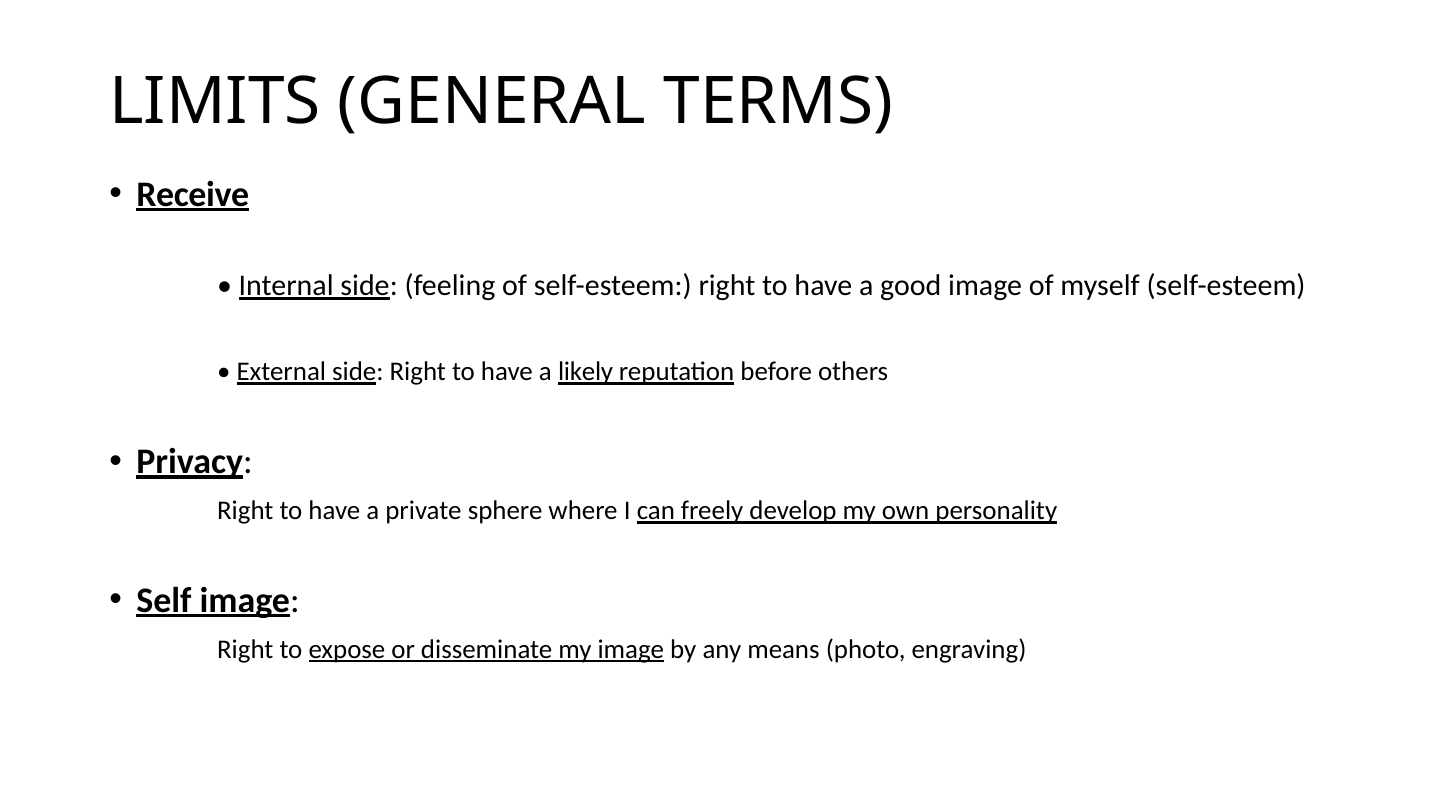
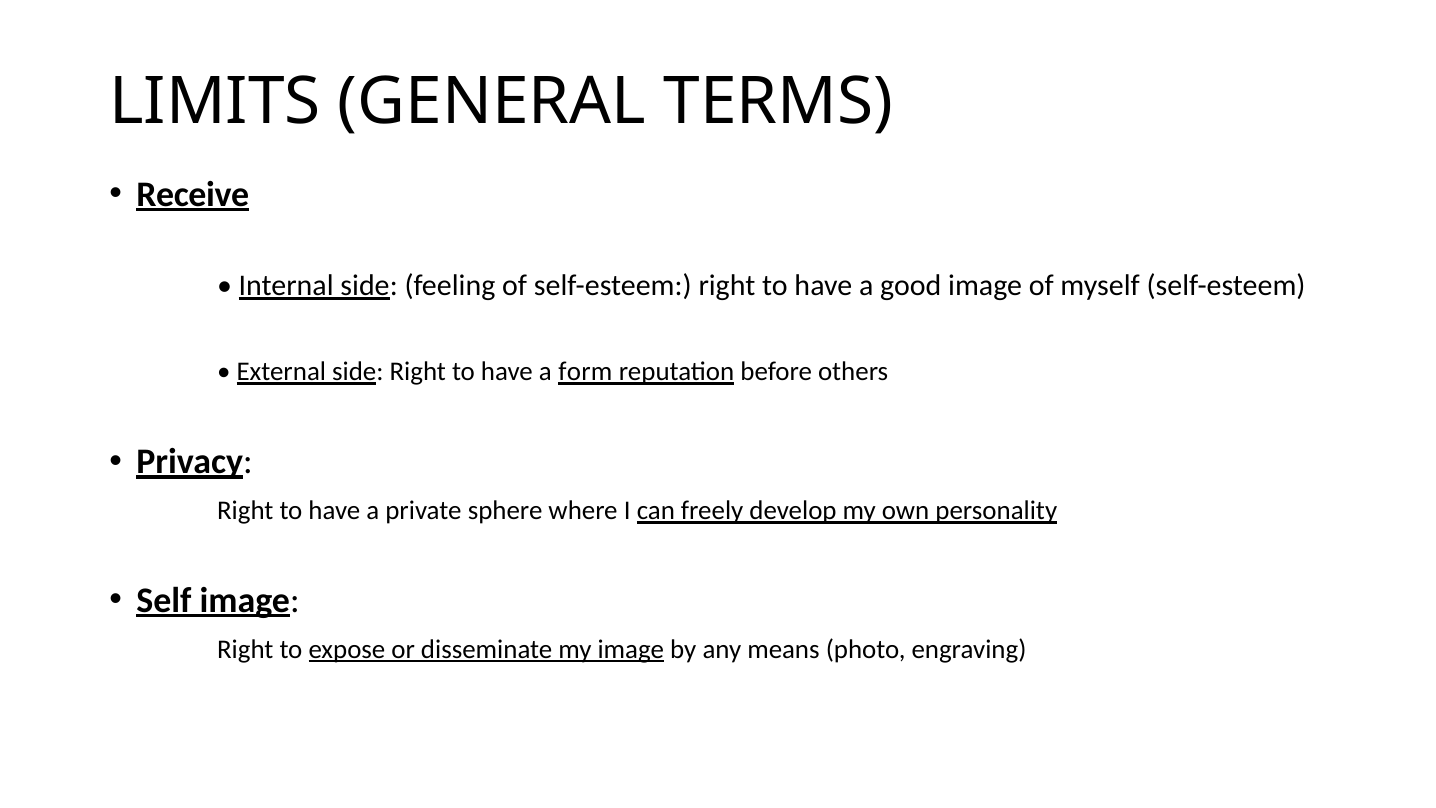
likely: likely -> form (585, 372)
